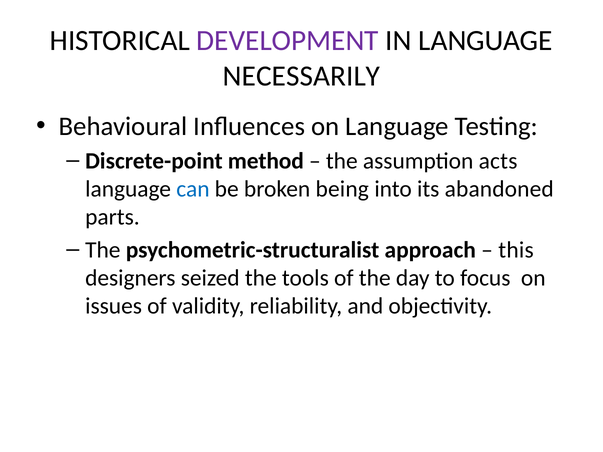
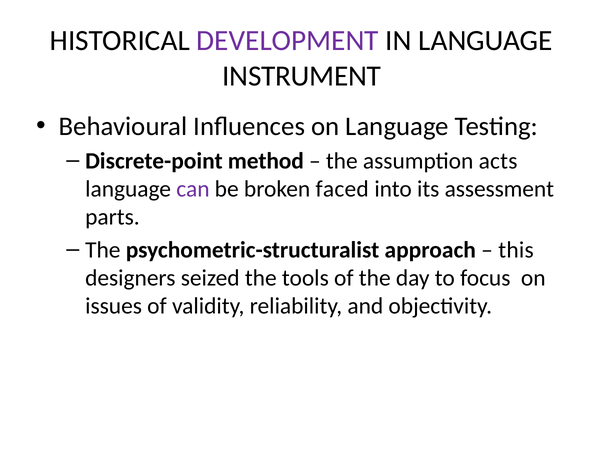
NECESSARILY: NECESSARILY -> INSTRUMENT (302, 76)
can colour: blue -> purple (193, 189)
being: being -> faced (342, 189)
abandoned: abandoned -> assessment (499, 189)
